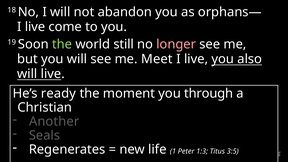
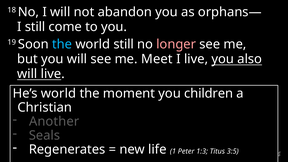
live: live -> still (35, 27)
the colour: light green -> light blue (62, 44)
He’s ready: ready -> world (58, 94)
through: through -> children (209, 94)
